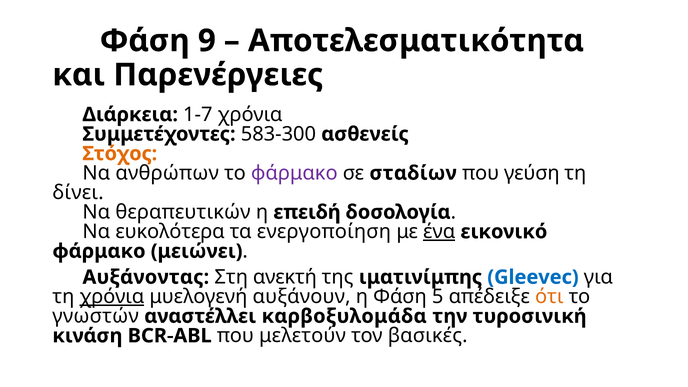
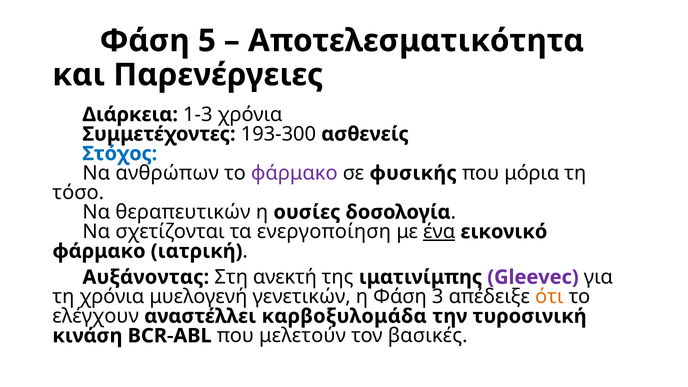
9: 9 -> 5 (207, 41)
1-7: 1-7 -> 1-3 (198, 115)
583-300: 583-300 -> 193-300 (278, 134)
Στόχος colour: orange -> blue (120, 154)
σταδίων: σταδίων -> φυσικής (413, 173)
γεύση: γεύση -> μόρια (532, 173)
δίνει: δίνει -> τόσο (78, 193)
επειδή: επειδή -> ουσίες (307, 212)
ευκολότερα: ευκολότερα -> σχετίζονται (170, 232)
μειώνει: μειώνει -> ιατρική (197, 251)
Gleevec colour: blue -> purple (533, 277)
χρόνια underline: present -> none (112, 297)
αυξάνουν: αυξάνουν -> γενετικών (302, 297)
5: 5 -> 3 (438, 297)
γνωστών: γνωστών -> ελέγχουν (96, 316)
